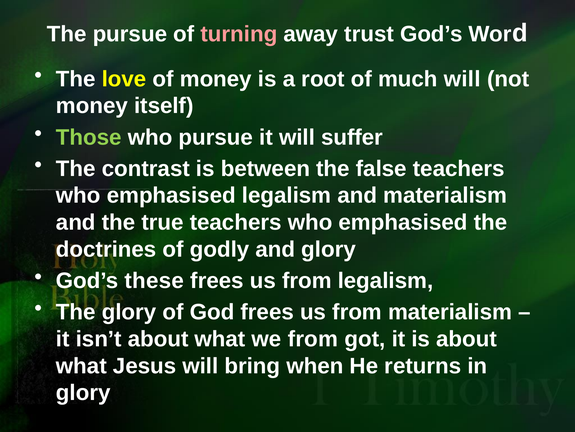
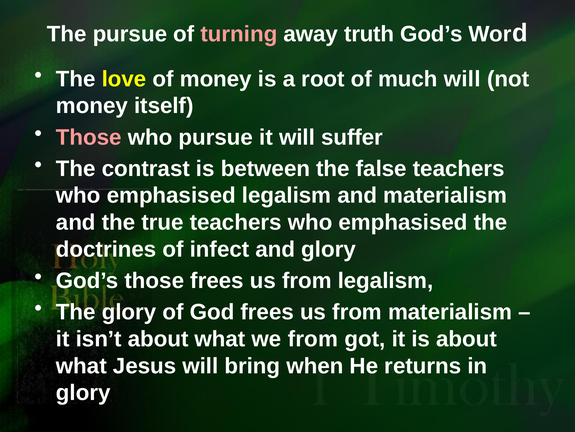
trust: trust -> truth (369, 34)
Those colour: light green -> pink (89, 137)
godly: godly -> infect (220, 249)
God’s these: these -> those (154, 280)
